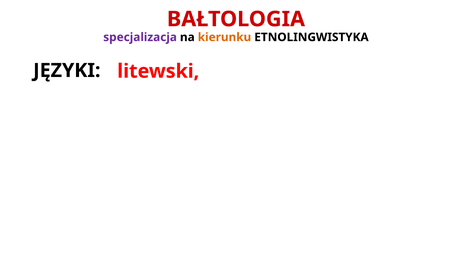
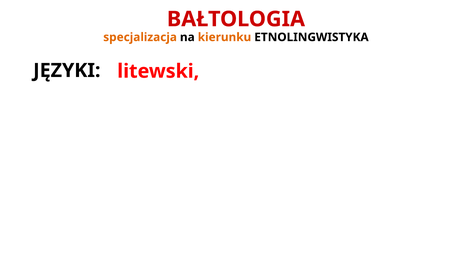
specjalizacja colour: purple -> orange (140, 37)
